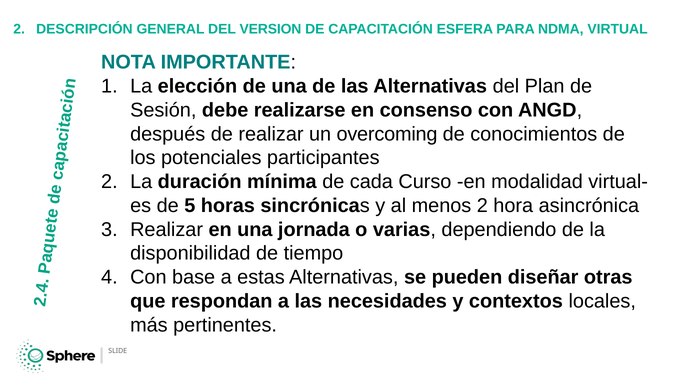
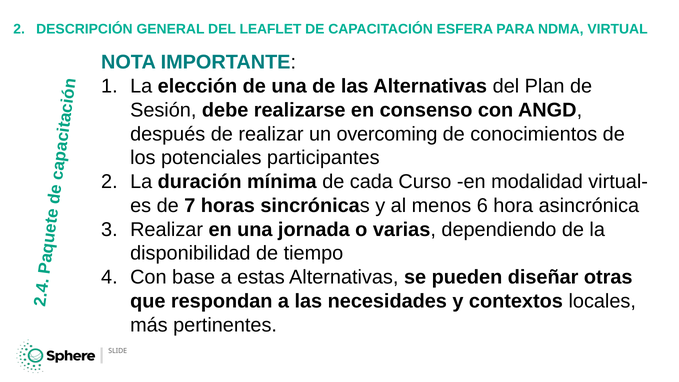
VERSION: VERSION -> LEAFLET (270, 29)
5: 5 -> 7 (190, 206)
menos 2: 2 -> 6 (482, 206)
